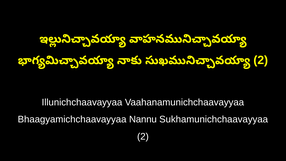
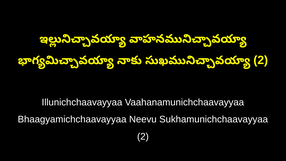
Nannu: Nannu -> Neevu (143, 119)
